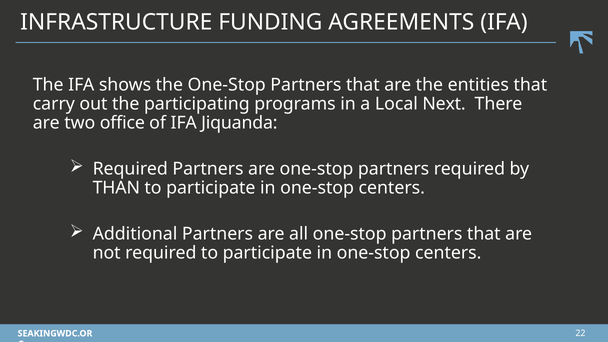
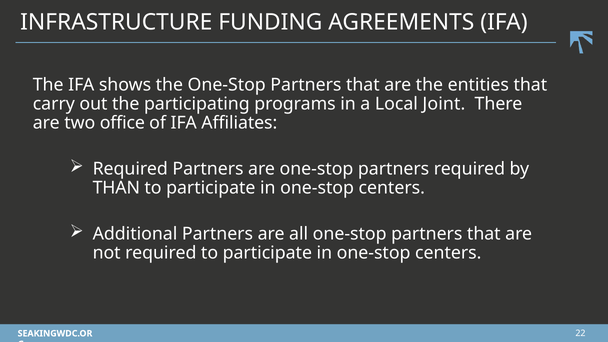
Next: Next -> Joint (444, 104)
Jiquanda: Jiquanda -> Affiliates (239, 123)
